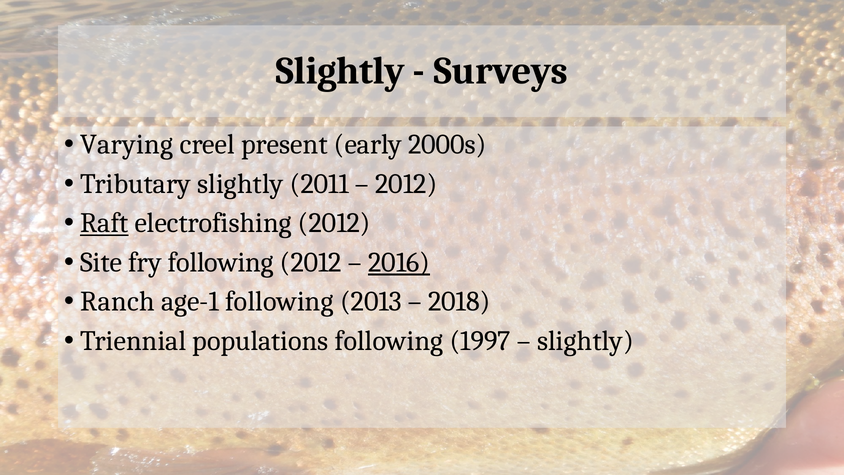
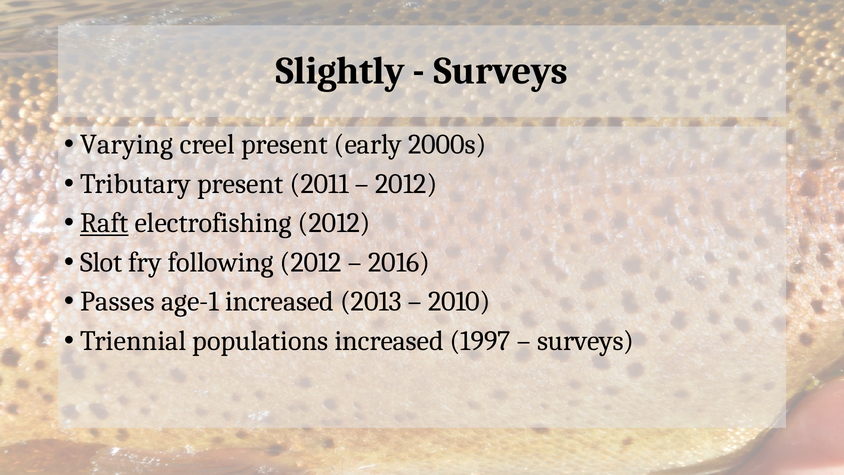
Tributary slightly: slightly -> present (240, 184)
Site: Site -> Slot (101, 262)
2016 underline: present -> none (399, 262)
Ranch: Ranch -> Passes (118, 301)
age-1 following: following -> increased (279, 301)
2018: 2018 -> 2010 (459, 301)
populations following: following -> increased (389, 341)
slightly: slightly -> surveys (586, 341)
